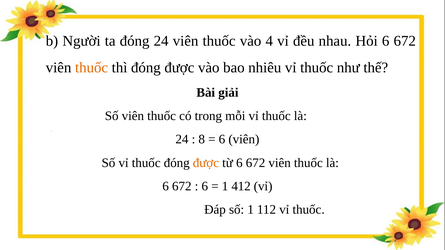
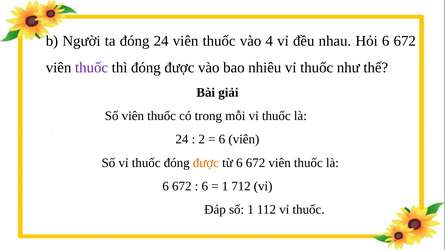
thuốc colour: orange -> purple (92, 68)
8: 8 -> 2 (202, 140)
412: 412 -> 712 (241, 186)
